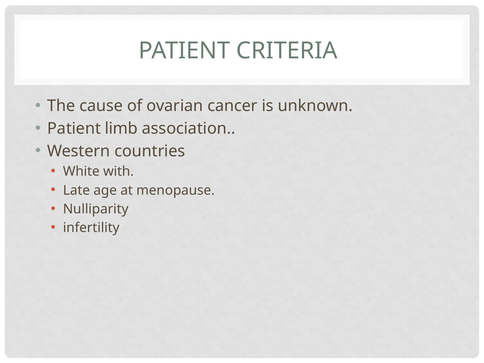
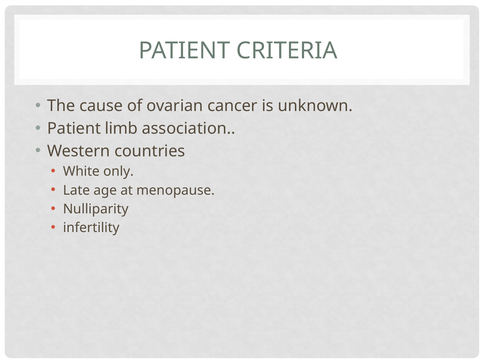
with: with -> only (118, 171)
